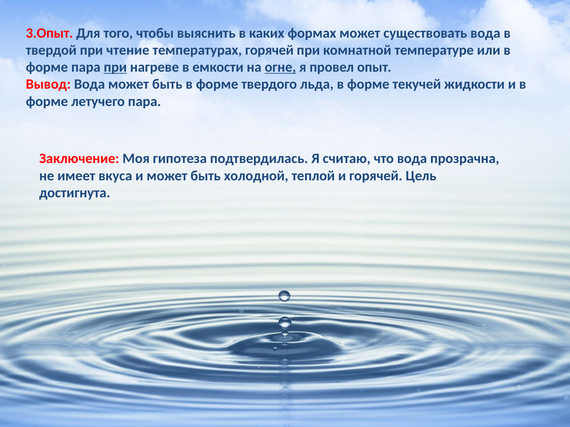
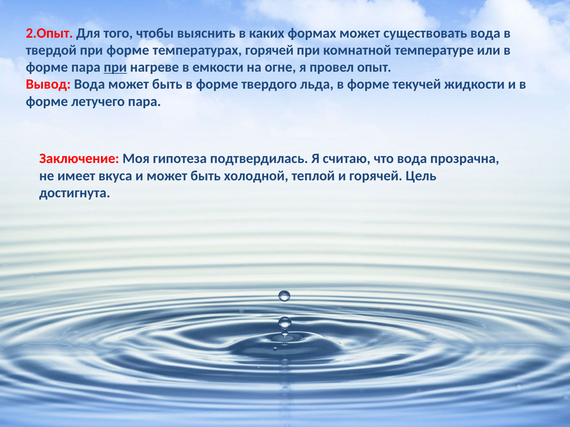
3.Опыт: 3.Опыт -> 2.Опыт (49, 33)
при чтение: чтение -> форме (128, 50)
огне underline: present -> none (280, 67)
